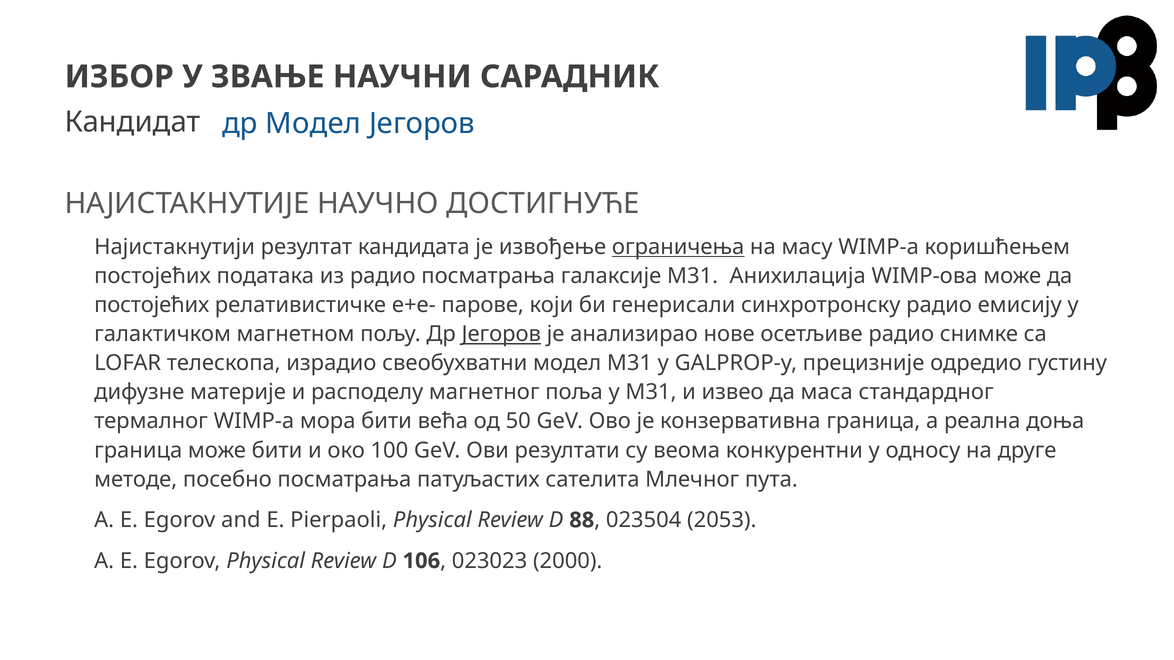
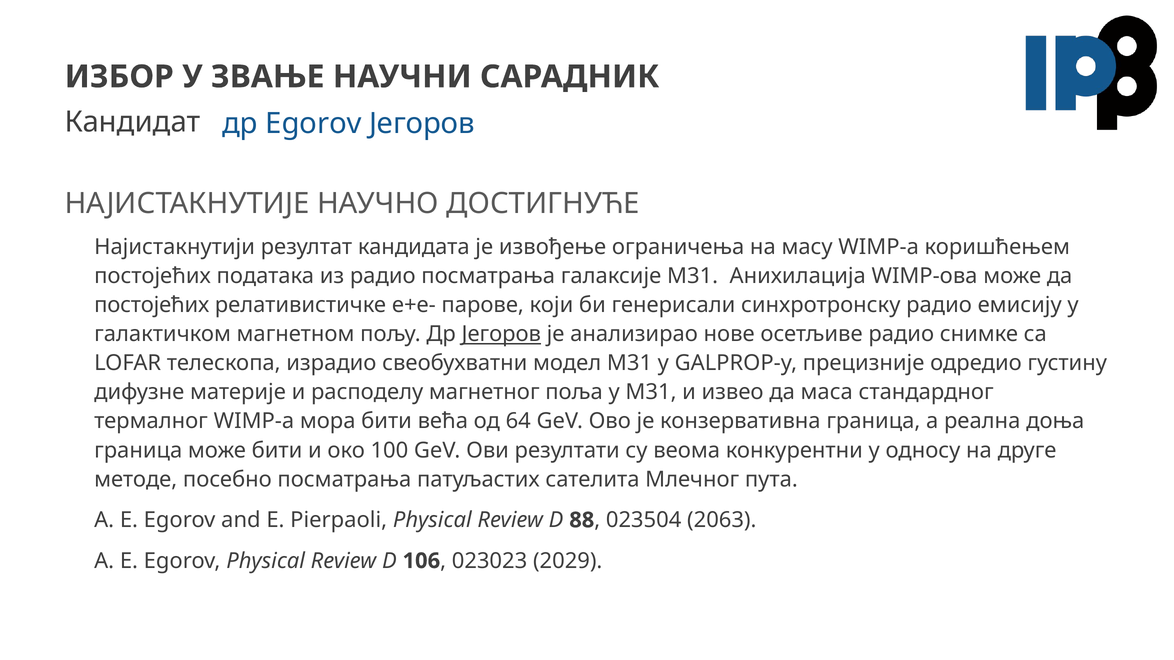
др Модел: Модел -> Egorov (313, 124)
ограничења underline: present -> none (678, 247)
50: 50 -> 64 (518, 421)
2053: 2053 -> 2063 (722, 520)
2000: 2000 -> 2029 (568, 561)
